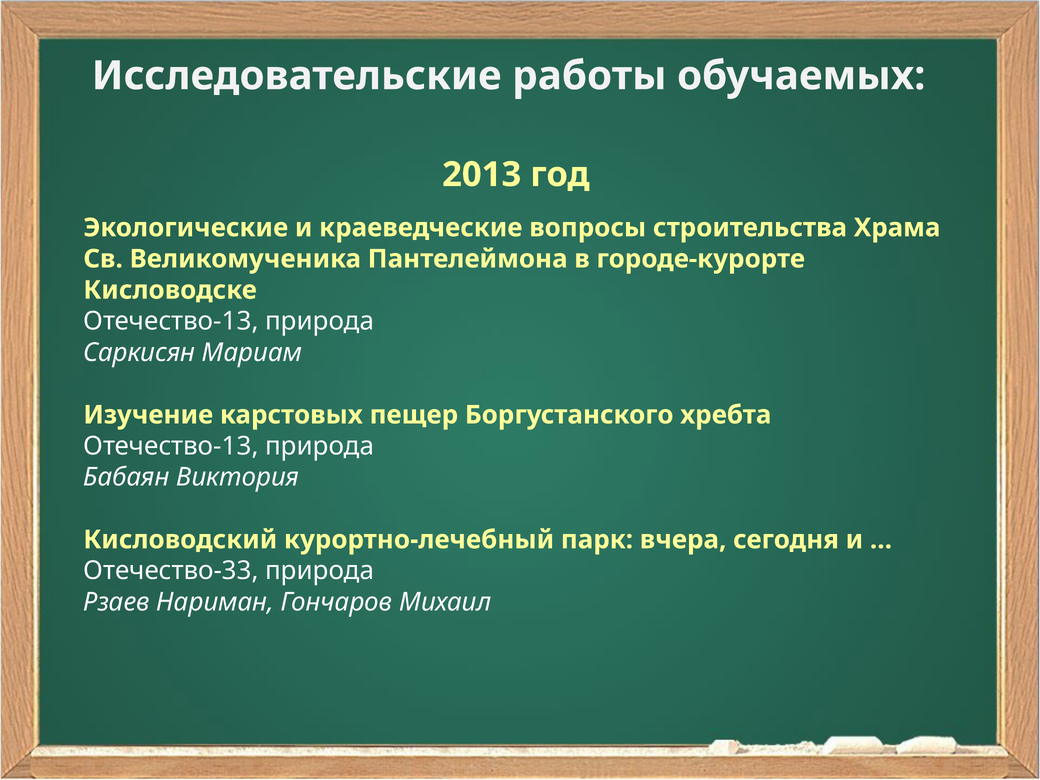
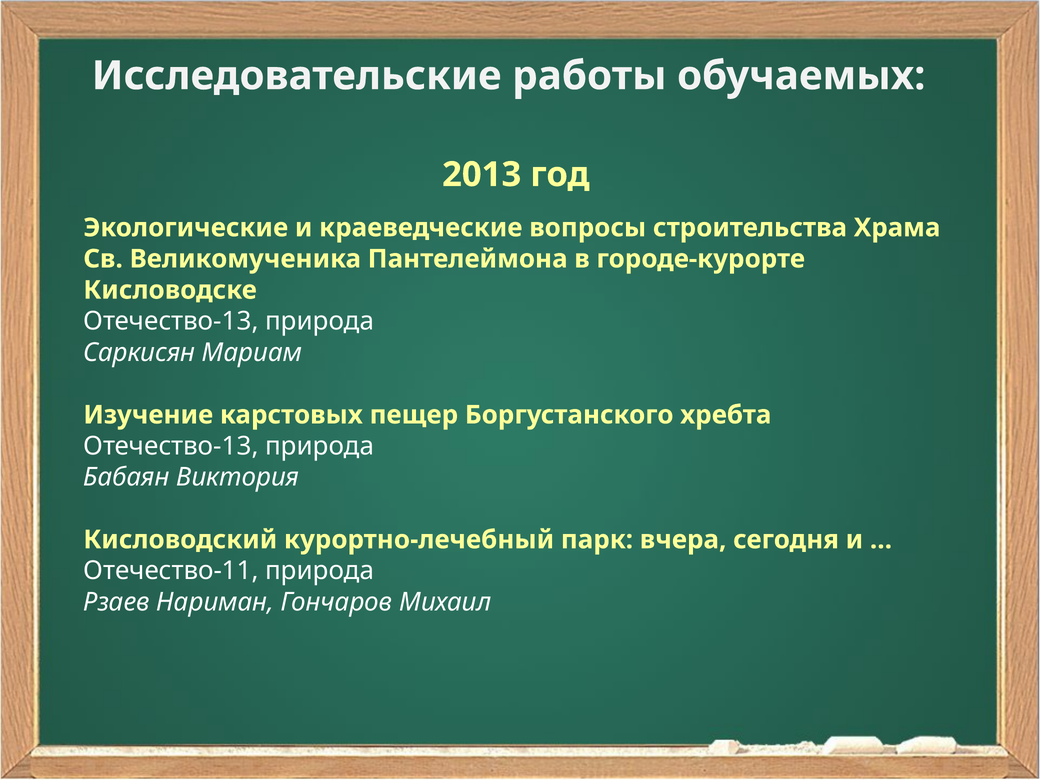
Отечество-33: Отечество-33 -> Отечество-11 (171, 571)
